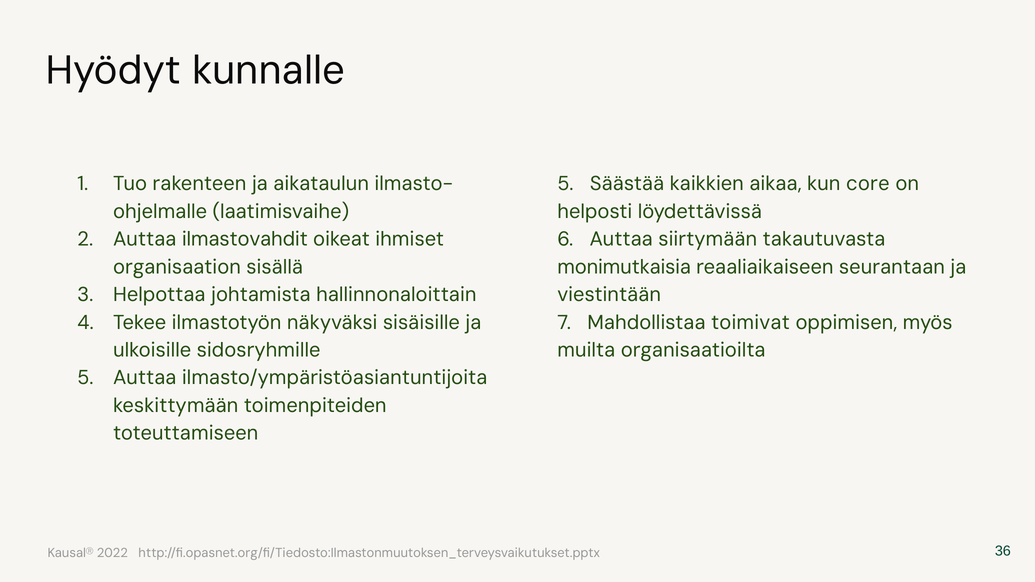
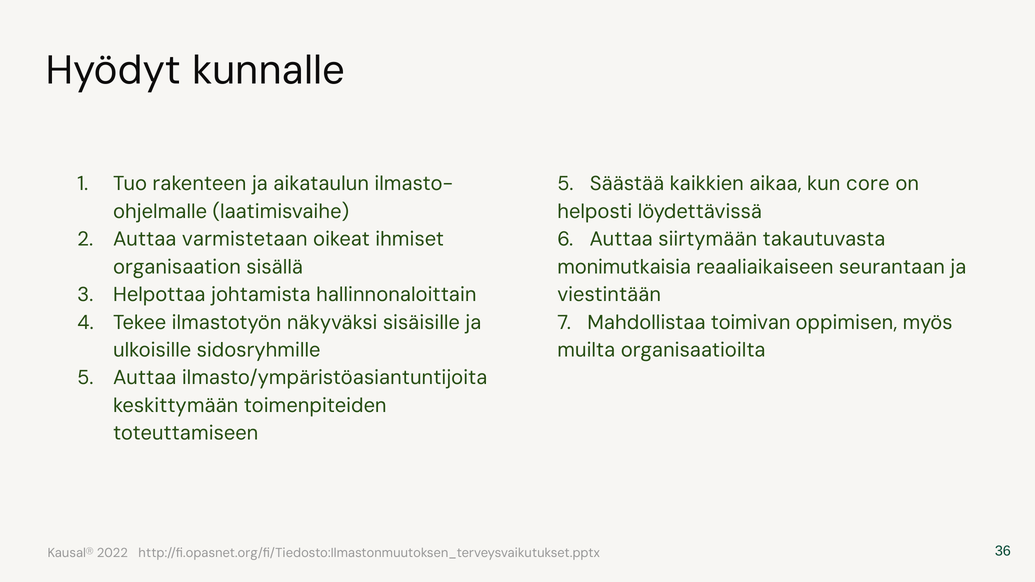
ilmastovahdit: ilmastovahdit -> varmistetaan (245, 239)
toimivat: toimivat -> toimivan (751, 322)
